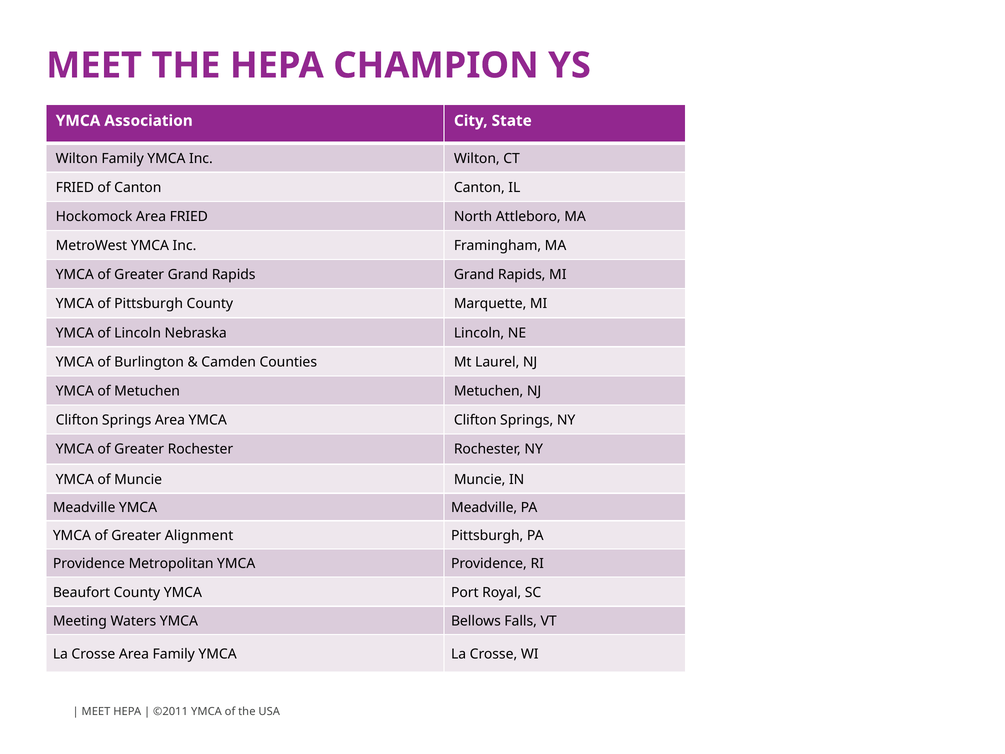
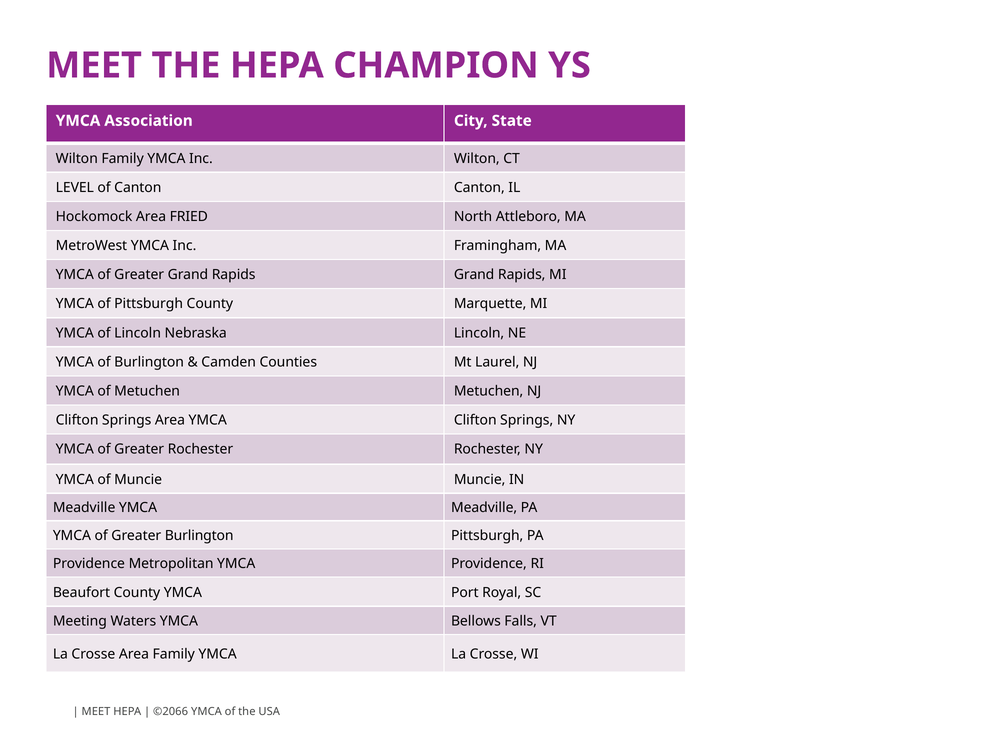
FRIED: FRIED -> LEVEL (75, 188)
Greater Alignment: Alignment -> Burlington (199, 535)
©2011: ©2011 -> ©2066 (171, 711)
